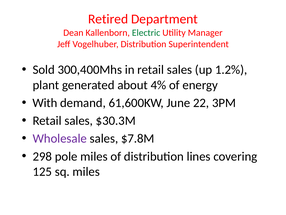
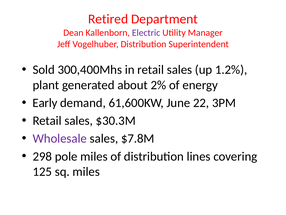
Electric colour: green -> purple (146, 33)
4%: 4% -> 2% (158, 85)
With: With -> Early (45, 103)
